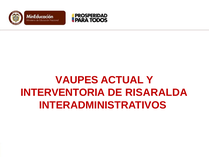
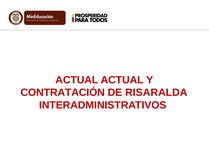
VAUPES: VAUPES -> ACTUAL (77, 80)
INTERVENTORIA: INTERVENTORIA -> CONTRATACIÓN (63, 92)
